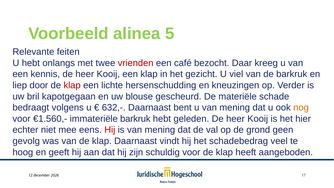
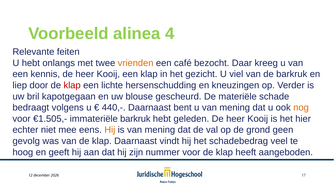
5: 5 -> 4 (170, 34)
vrienden colour: red -> orange (136, 63)
632,-: 632,- -> 440,- (114, 108)
€1.560,-: €1.560,- -> €1.505,- (50, 119)
Hij colour: red -> orange (110, 130)
schuldig: schuldig -> nummer (163, 152)
